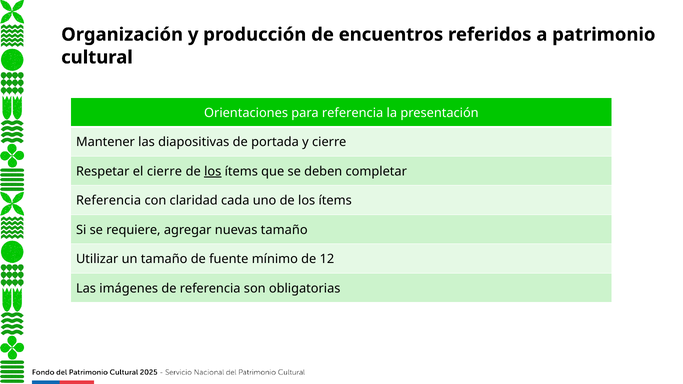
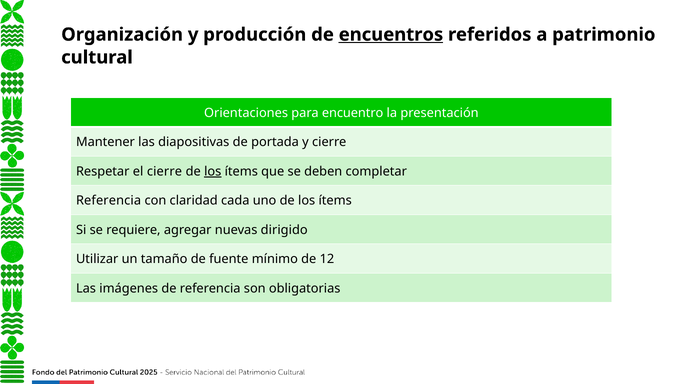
encuentros underline: none -> present (391, 35)
para referencia: referencia -> encuentro (353, 113)
nuevas tamaño: tamaño -> dirigido (284, 230)
